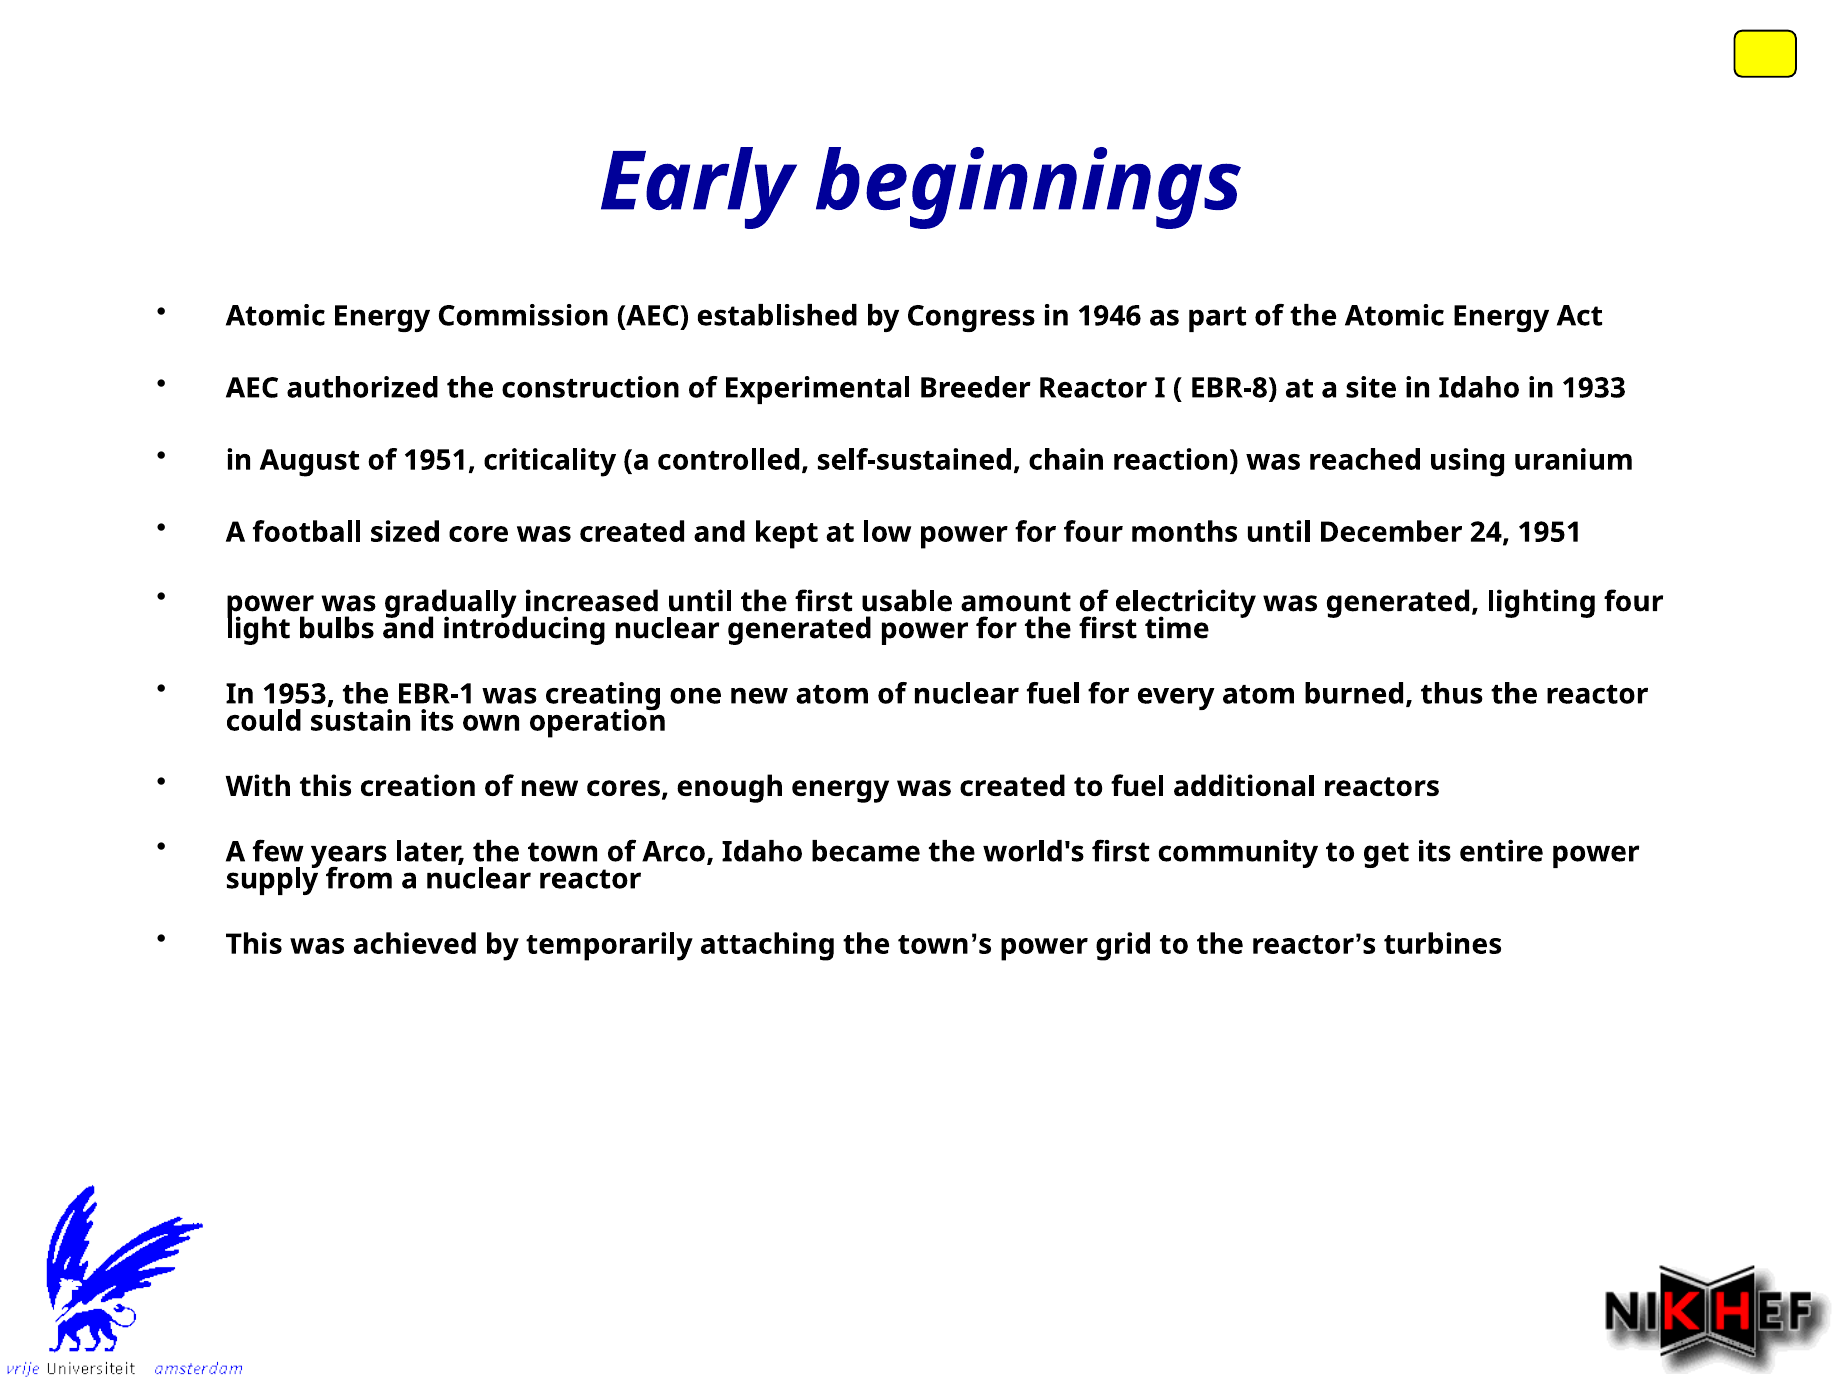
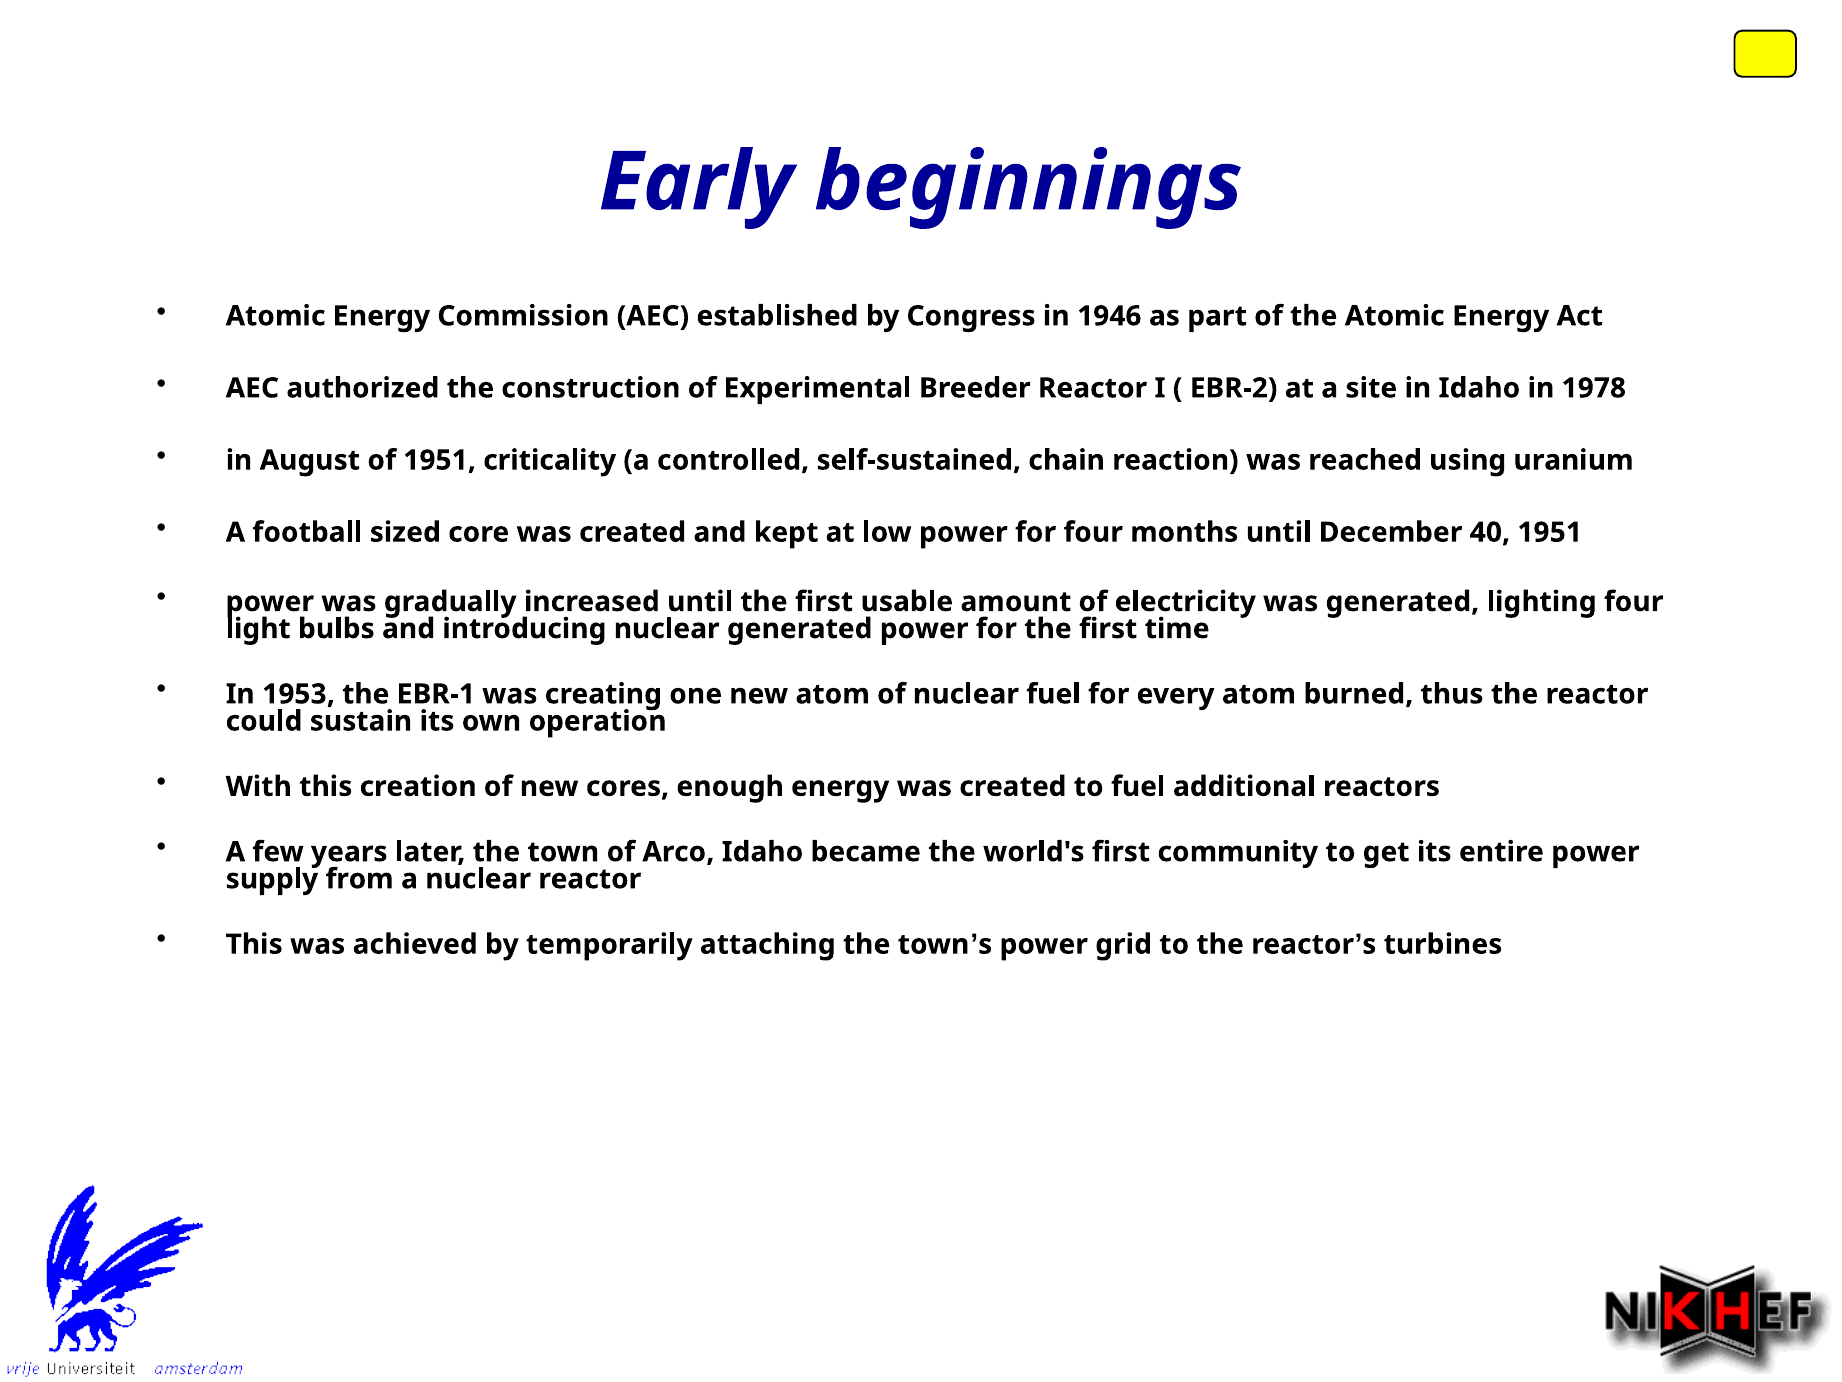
EBR-8: EBR-8 -> EBR-2 (1234, 388)
1933: 1933 -> 1978 (1594, 388)
24: 24 -> 40 (1490, 532)
